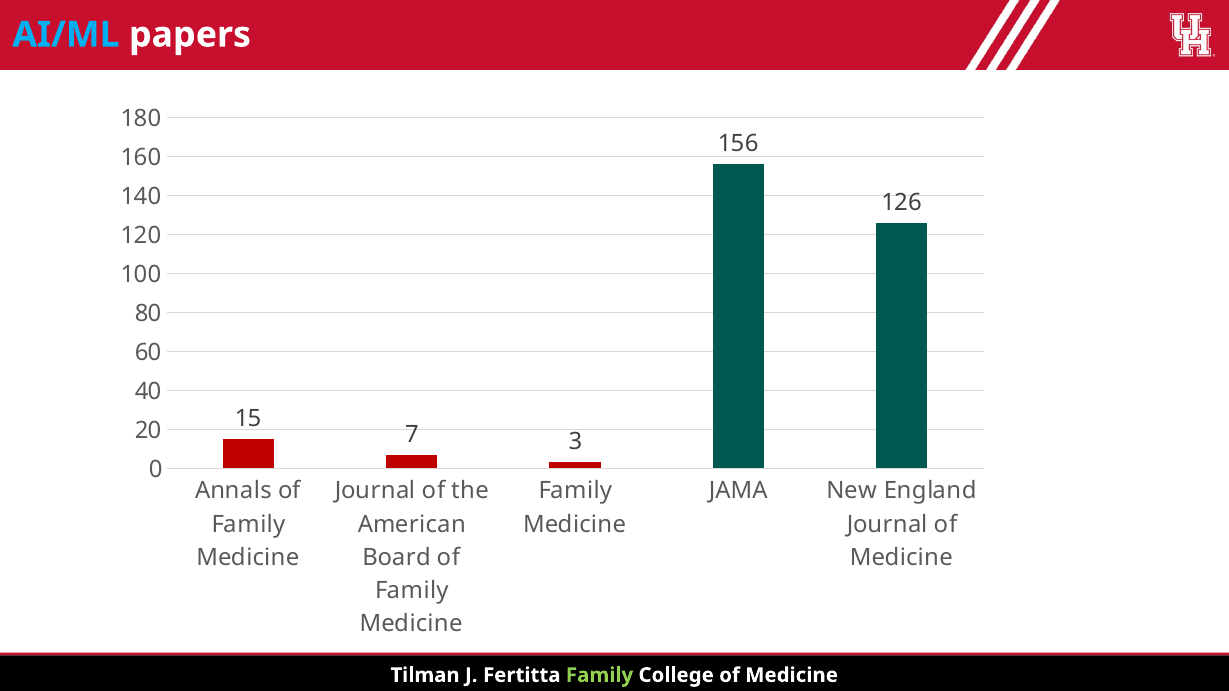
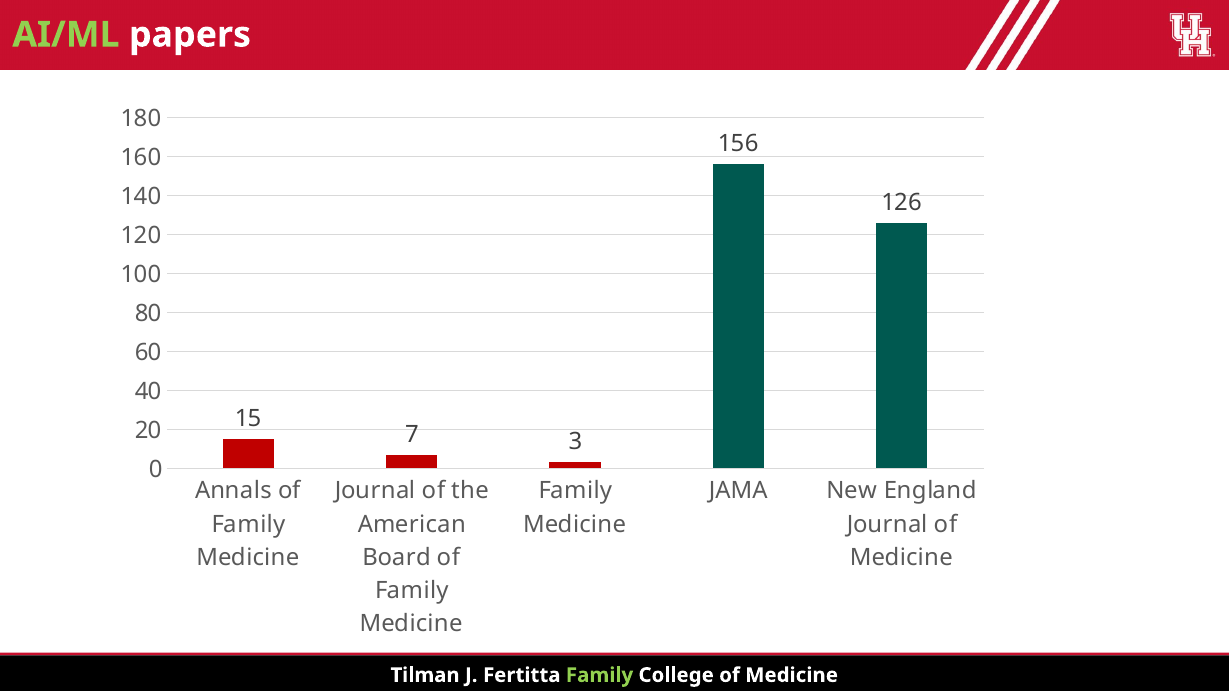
AI/ML colour: light blue -> light green (66, 35)
